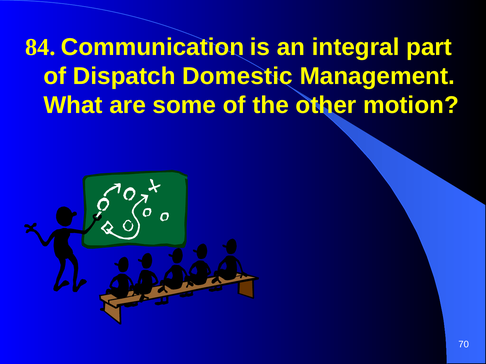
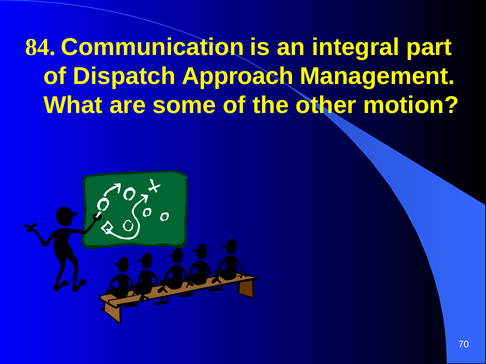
Domestic: Domestic -> Approach (238, 76)
